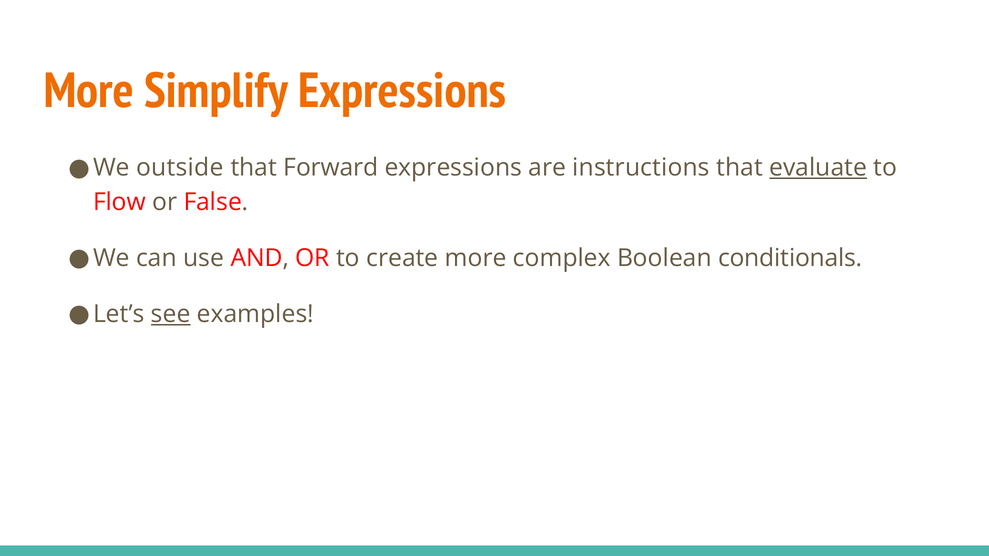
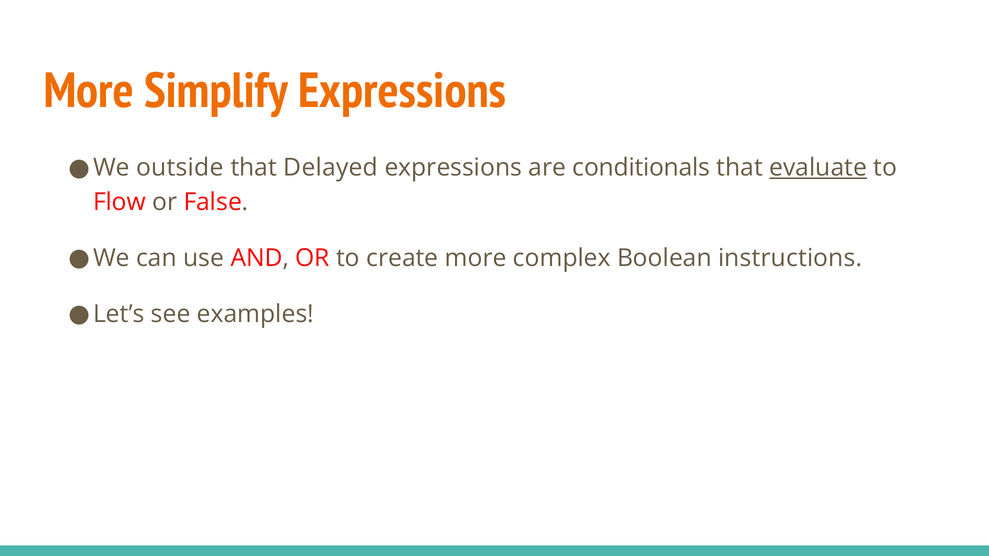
Forward: Forward -> Delayed (331, 168)
instructions: instructions -> conditionals (641, 168)
conditionals: conditionals -> instructions (790, 258)
see underline: present -> none (171, 314)
